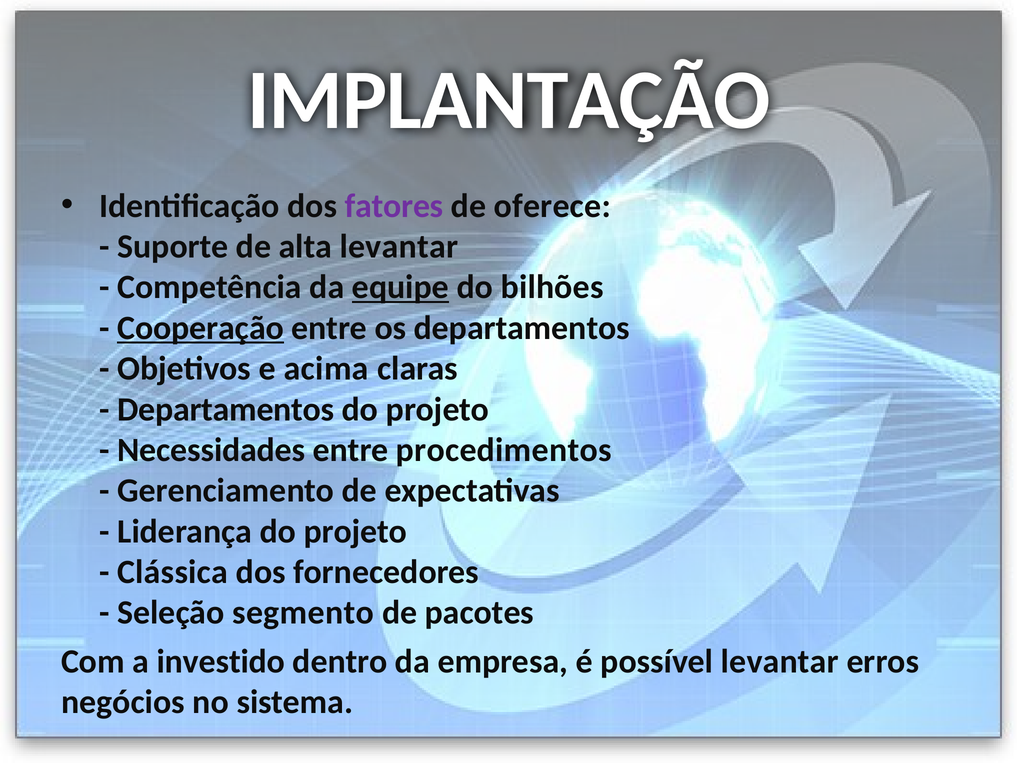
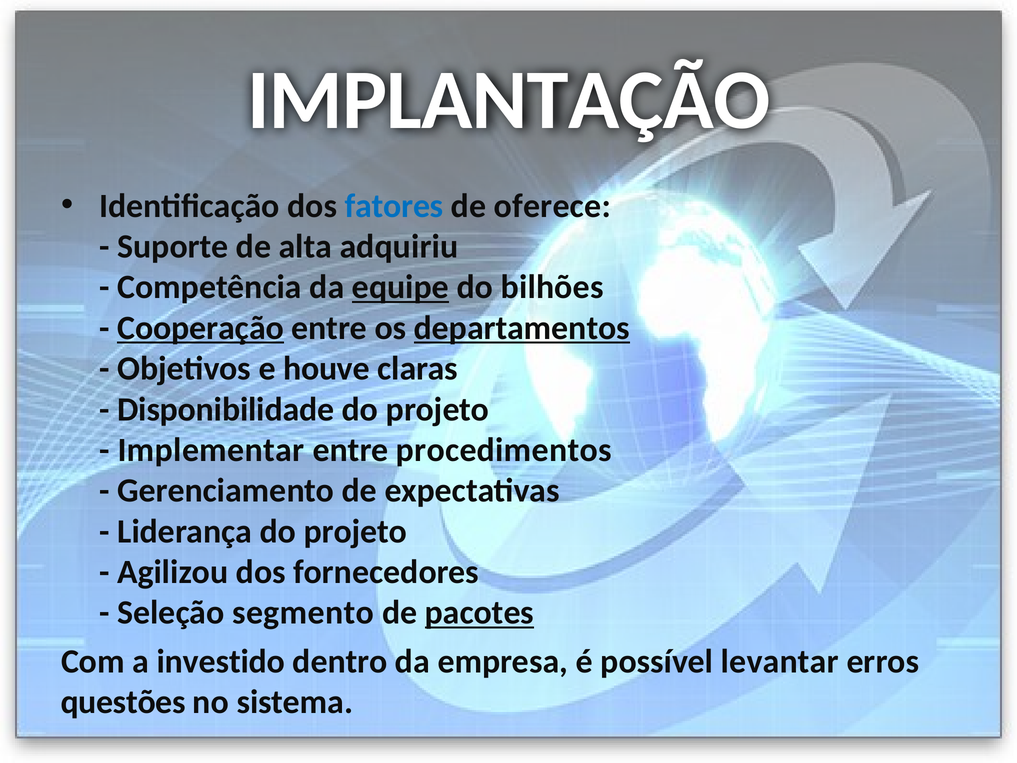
fatores colour: purple -> blue (394, 206)
alta levantar: levantar -> adquiriu (399, 246)
departamentos underline: none -> present (522, 328)
acima: acima -> houve (327, 369)
Departamentos: Departamentos -> Disponibilidade (226, 409)
Necessidades: Necessidades -> Implementar (211, 450)
Clássica: Clássica -> Agilizou (173, 572)
pacotes underline: none -> present (479, 613)
negócios: negócios -> questões (123, 702)
